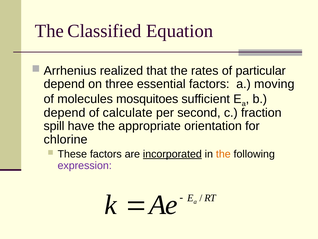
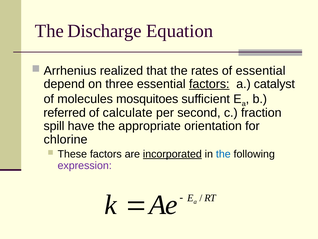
Classified: Classified -> Discharge (105, 31)
of particular: particular -> essential (261, 71)
factors underline: none -> present (209, 84)
moving: moving -> catalyst (274, 84)
depend: depend -> referred (65, 113)
the colour: orange -> blue (223, 154)
